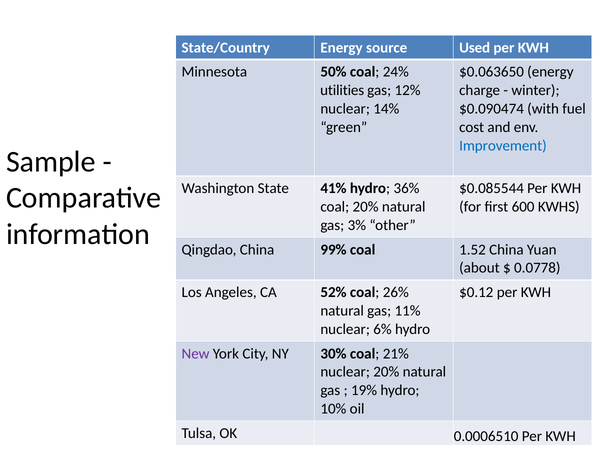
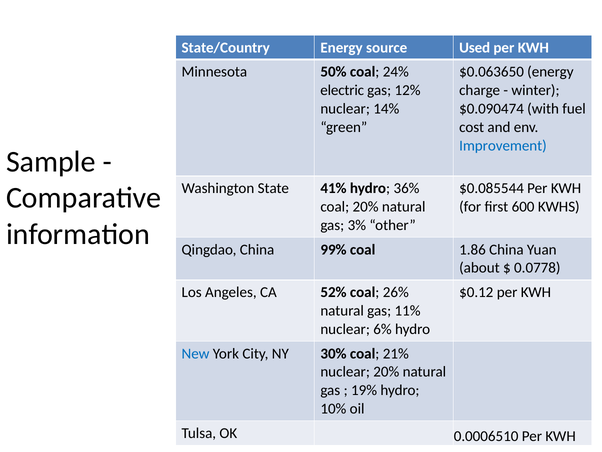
utilities: utilities -> electric (342, 90)
1.52: 1.52 -> 1.86 (472, 249)
New colour: purple -> blue (196, 353)
